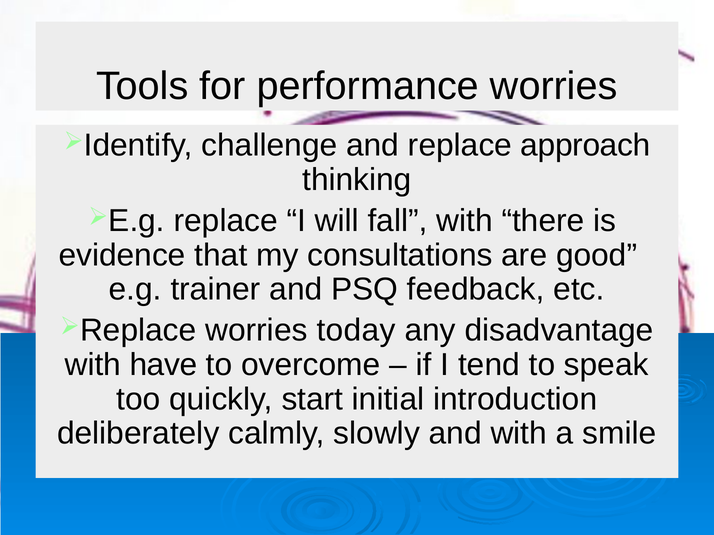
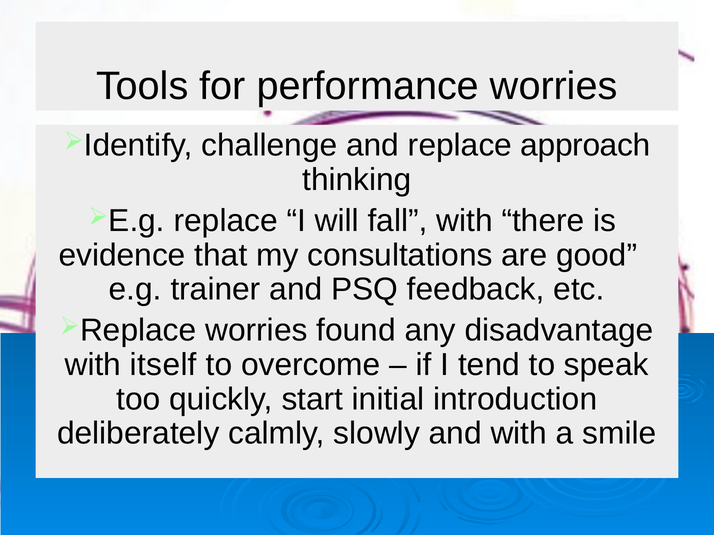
today: today -> found (356, 331)
have: have -> itself (163, 365)
